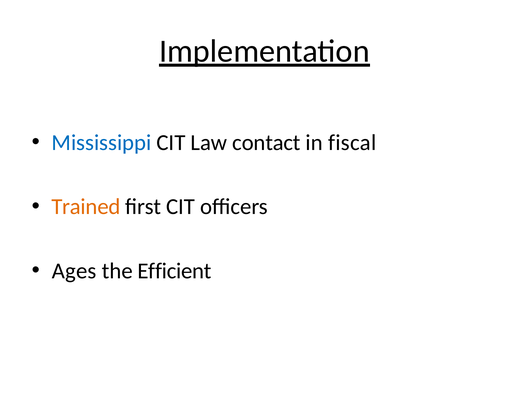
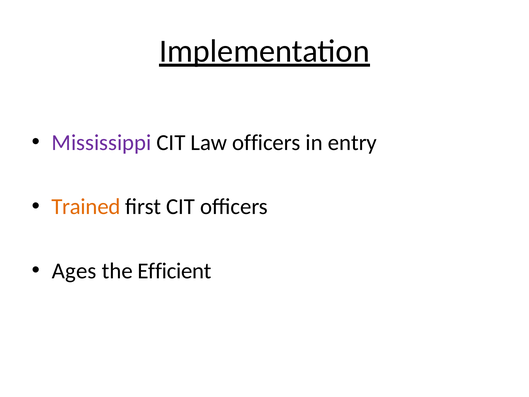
Mississippi colour: blue -> purple (101, 143)
Law contact: contact -> officers (266, 143)
fiscal: fiscal -> entry (352, 143)
